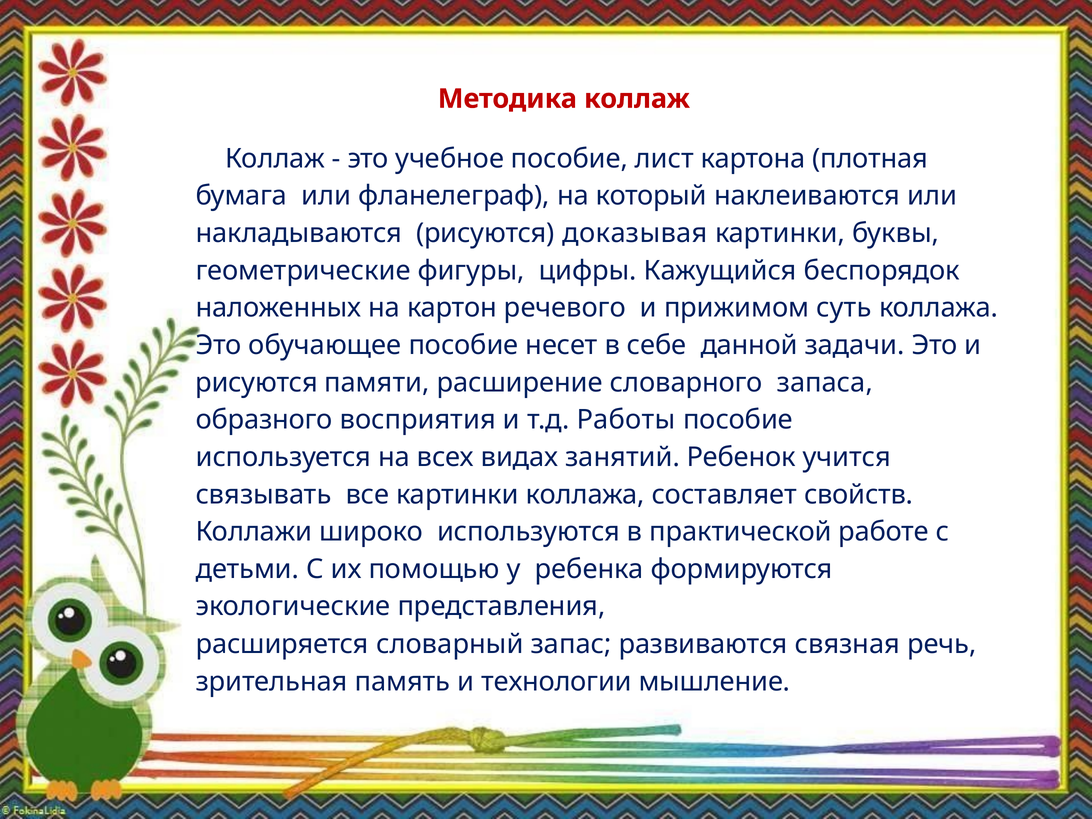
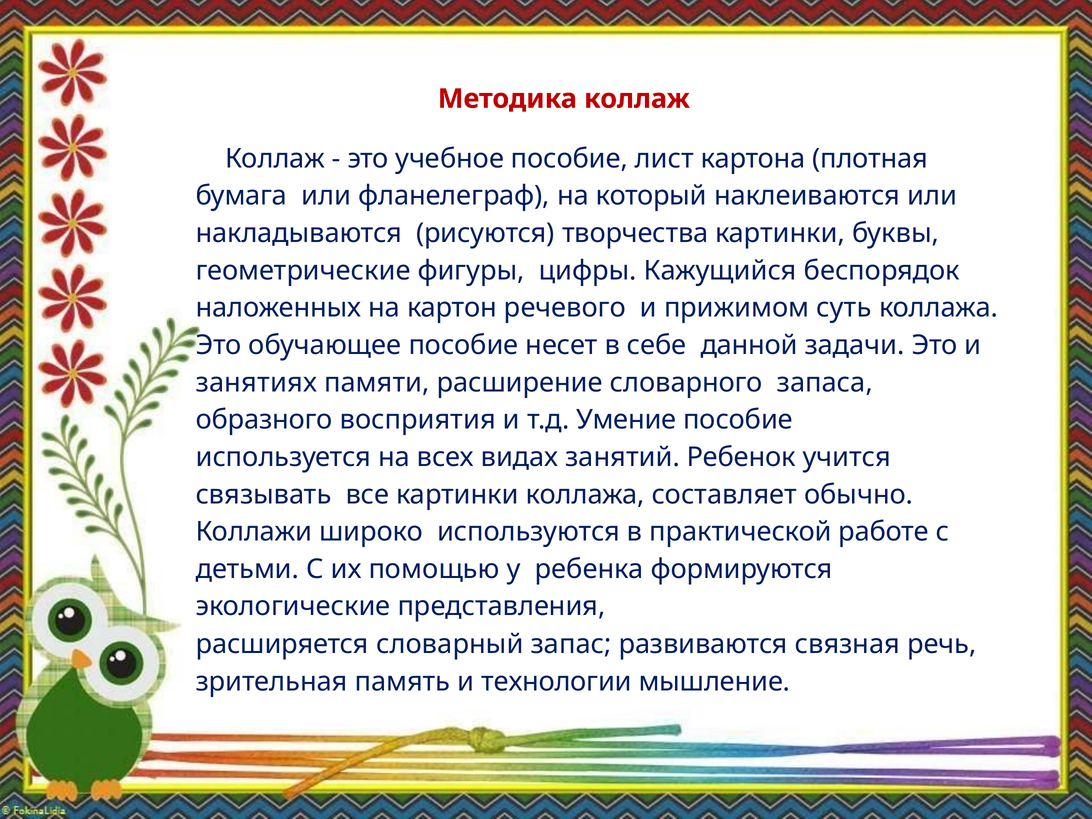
доказывая: доказывая -> творчества (635, 233)
рисуются: рисуются -> занятиях (256, 383)
Работы: Работы -> Умение (626, 420)
свойств: свойств -> обычно (859, 495)
